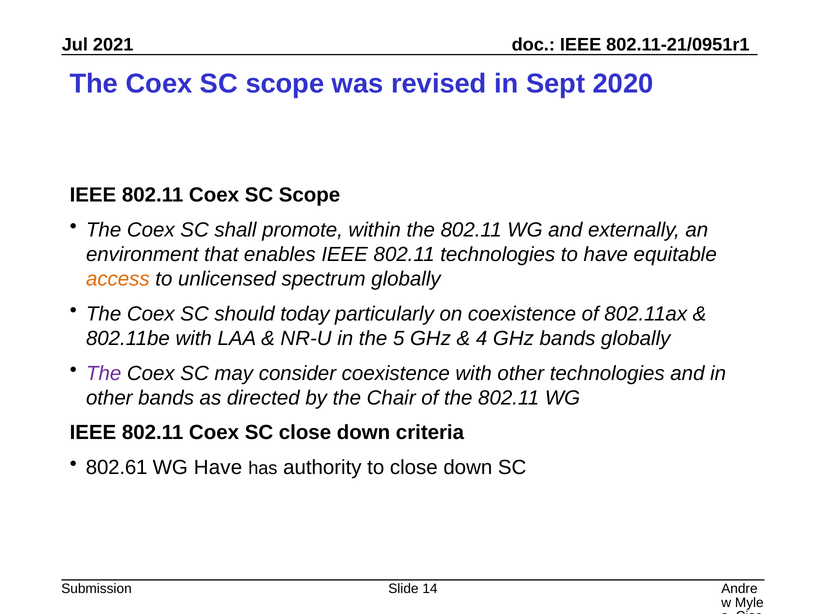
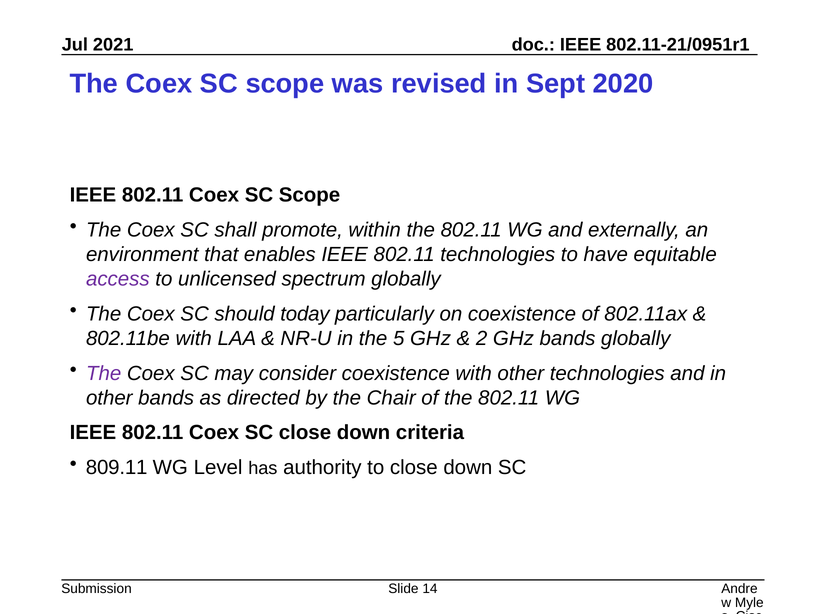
access colour: orange -> purple (118, 279)
4: 4 -> 2 (482, 339)
802.61: 802.61 -> 809.11 (117, 468)
WG Have: Have -> Level (218, 468)
